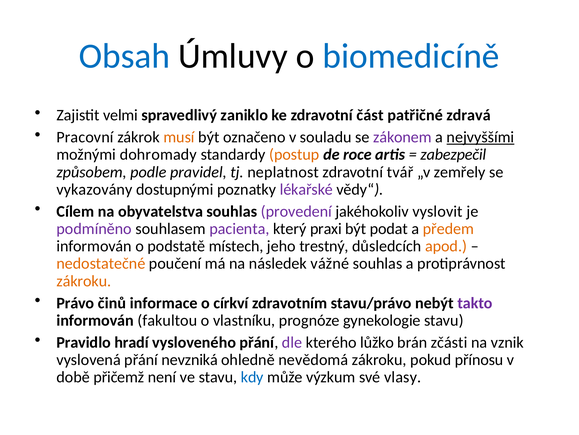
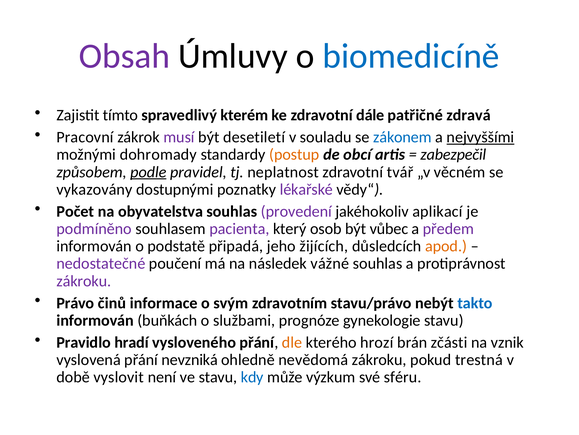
Obsah colour: blue -> purple (124, 56)
velmi: velmi -> tímto (121, 115)
zaniklo: zaniklo -> kterém (244, 115)
část: část -> dále (370, 115)
musí colour: orange -> purple (179, 137)
označeno: označeno -> desetiletí (254, 137)
zákonem colour: purple -> blue (402, 137)
roce: roce -> obcí (357, 154)
podle underline: none -> present (148, 172)
zemřely: zemřely -> věcném (460, 172)
Cílem: Cílem -> Počet (75, 211)
vyslovit: vyslovit -> aplikací (438, 211)
praxi: praxi -> osob (326, 228)
podat: podat -> vůbec (389, 228)
předem colour: orange -> purple (448, 228)
místech: místech -> připadá (236, 246)
trestný: trestný -> žijících (324, 246)
nedostatečné colour: orange -> purple (101, 263)
zákroku colour: orange -> purple (84, 281)
církví: církví -> svým (231, 303)
takto colour: purple -> blue (475, 303)
fakultou: fakultou -> buňkách (167, 320)
vlastníku: vlastníku -> službami (244, 320)
dle colour: purple -> orange (292, 342)
lůžko: lůžko -> hrozí (377, 342)
přínosu: přínosu -> trestná (479, 359)
přičemž: přičemž -> vyslovit (119, 377)
vlasy: vlasy -> sféru (403, 377)
